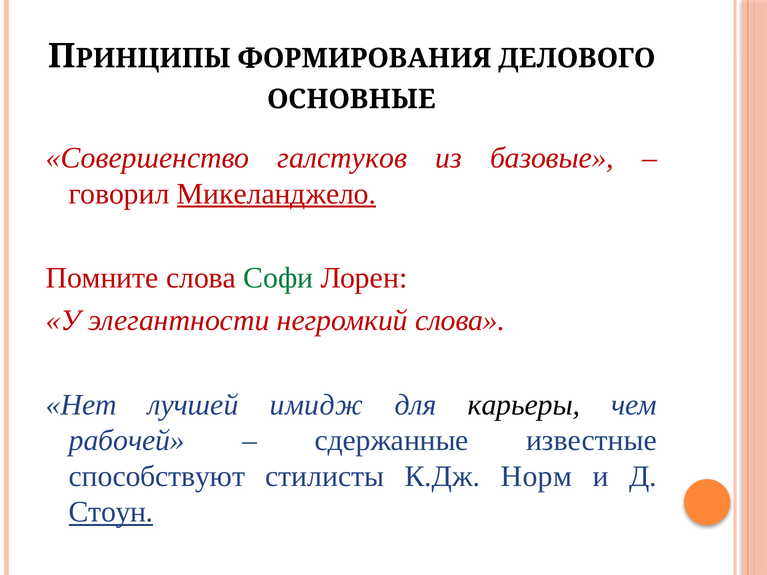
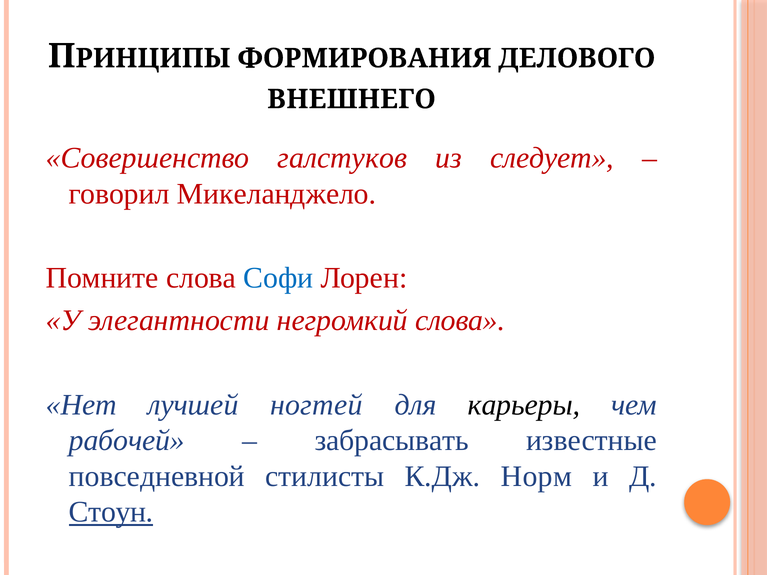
ОСНОВНЫЕ: ОСНОВНЫЕ -> ВНЕШНЕГО (351, 99)
базовые: базовые -> следует (552, 158)
Микеланджело underline: present -> none (277, 194)
Софи colour: green -> blue (278, 278)
имидж: имидж -> ногтей (316, 405)
сдержанные: сдержанные -> забрасывать (392, 441)
способствуют: способствуют -> повседневной (157, 477)
